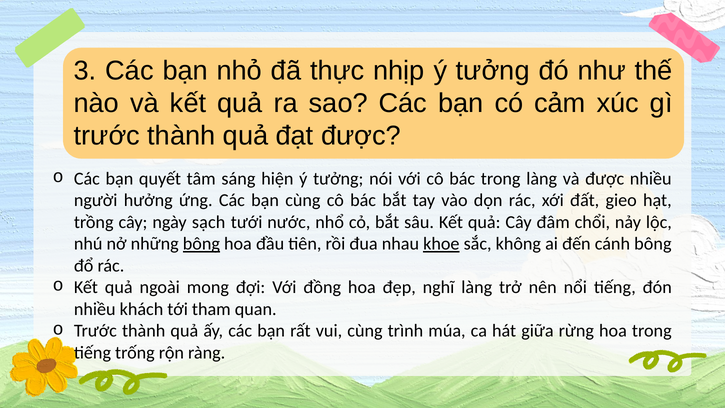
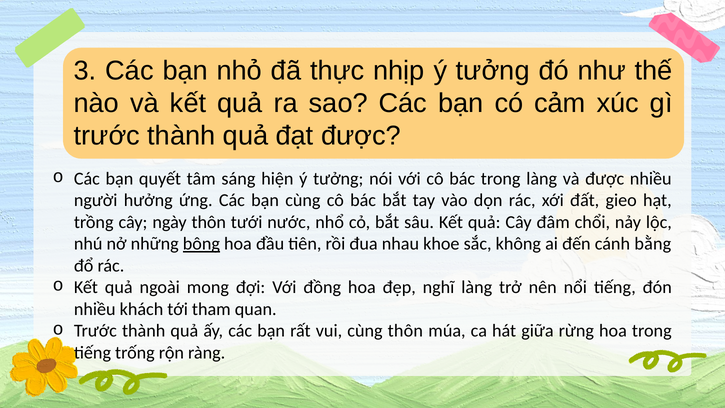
ngày sạch: sạch -> thôn (209, 222)
khoe underline: present -> none (441, 244)
cánh bông: bông -> bằng (653, 244)
cùng trình: trình -> thôn (405, 331)
